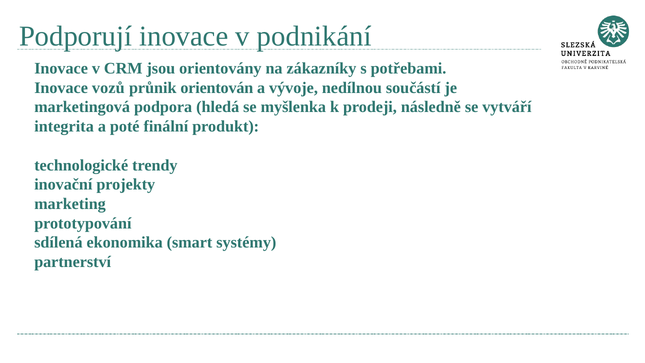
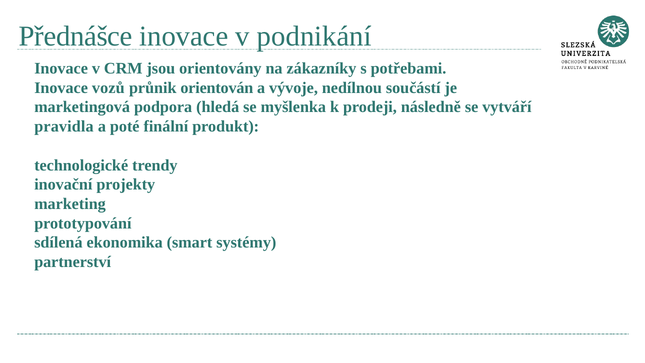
Podporují: Podporují -> Přednášce (76, 36)
integrita: integrita -> pravidla (64, 126)
